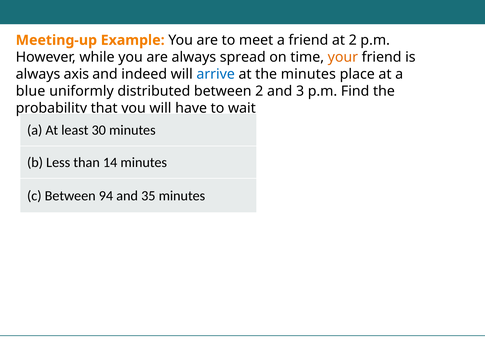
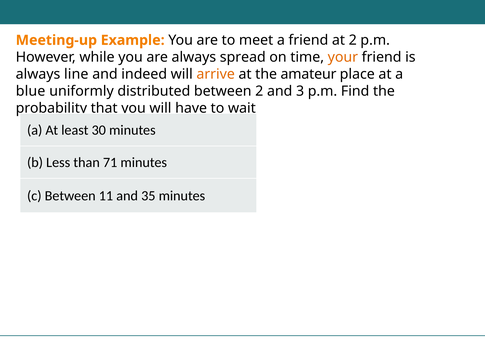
axis: axis -> line (76, 74)
arrive colour: blue -> orange (216, 74)
the minutes: minutes -> amateur (308, 74)
14: 14 -> 71 (110, 163)
94: 94 -> 11 (106, 196)
